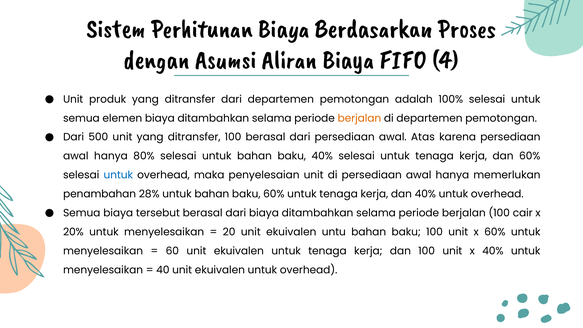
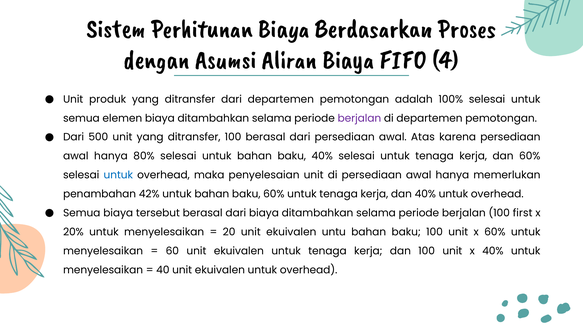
berjalan colour: orange -> purple (359, 118)
28%: 28% -> 42% (149, 194)
cair: cair -> first (523, 213)
